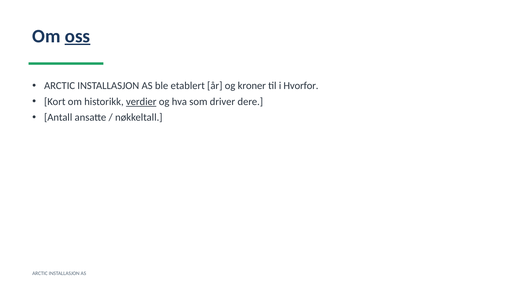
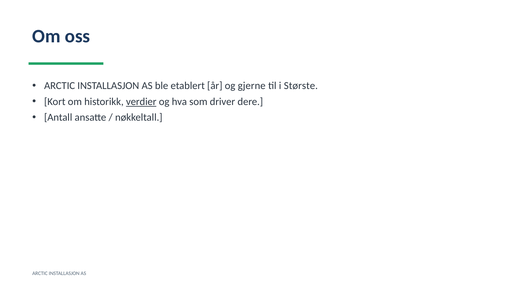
oss underline: present -> none (77, 36)
kroner: kroner -> gjerne (252, 86)
Hvorfor: Hvorfor -> Største (301, 86)
